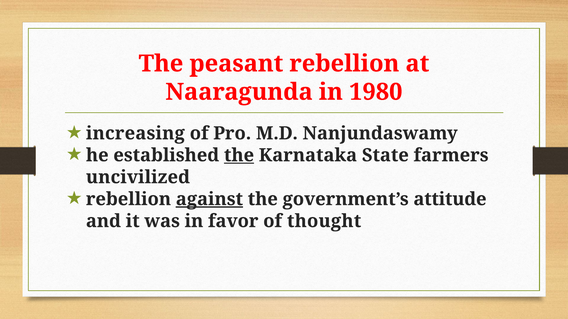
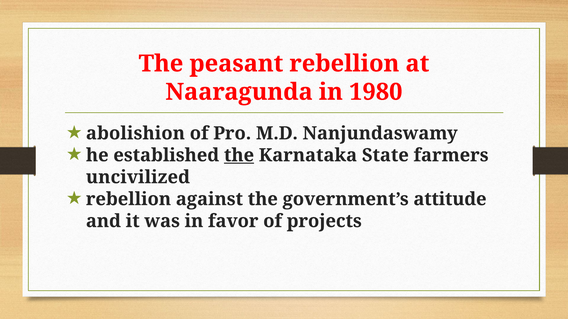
increasing: increasing -> abolishion (135, 134)
against underline: present -> none (209, 199)
thought: thought -> projects (324, 221)
